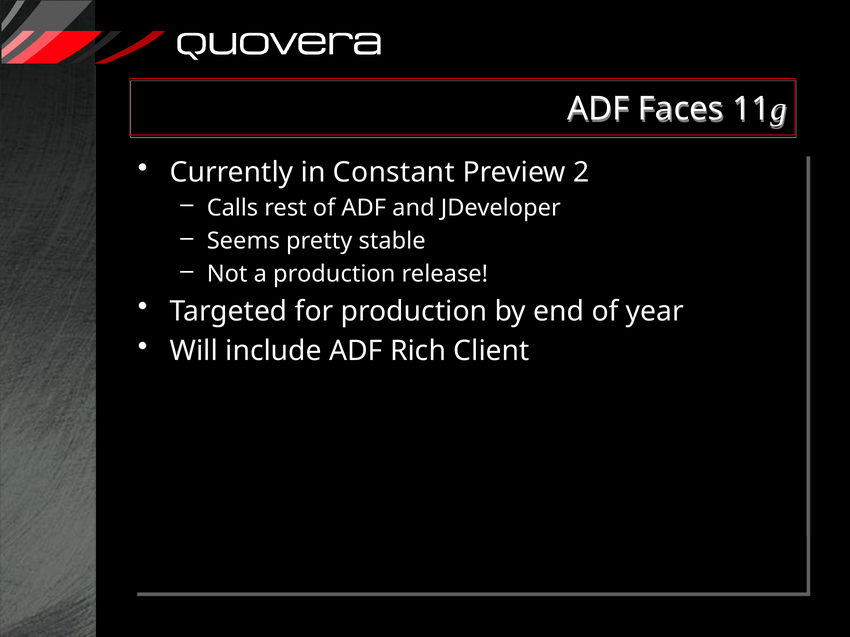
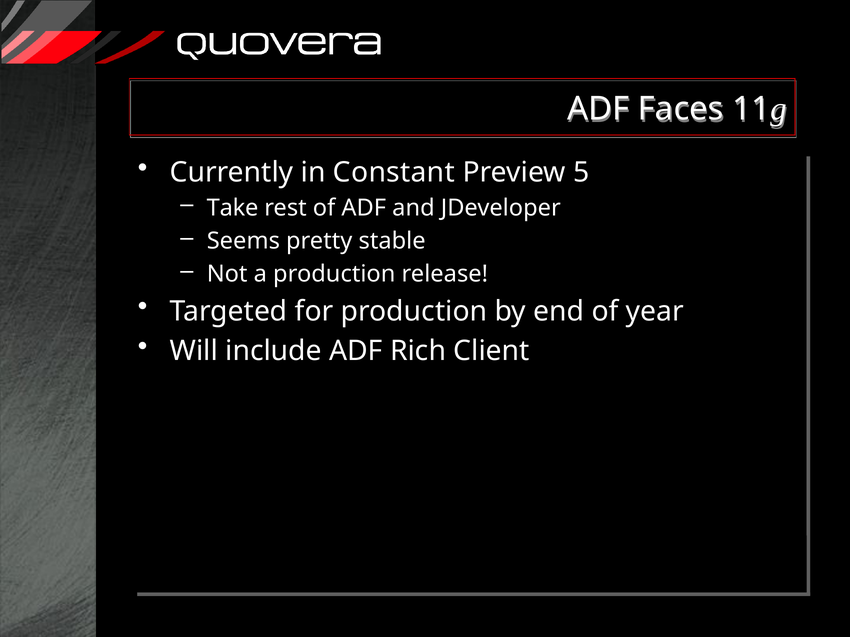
2: 2 -> 5 (581, 173)
Calls: Calls -> Take (233, 208)
